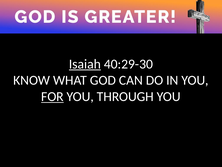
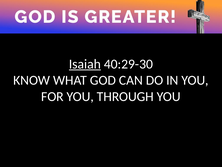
FOR underline: present -> none (52, 96)
